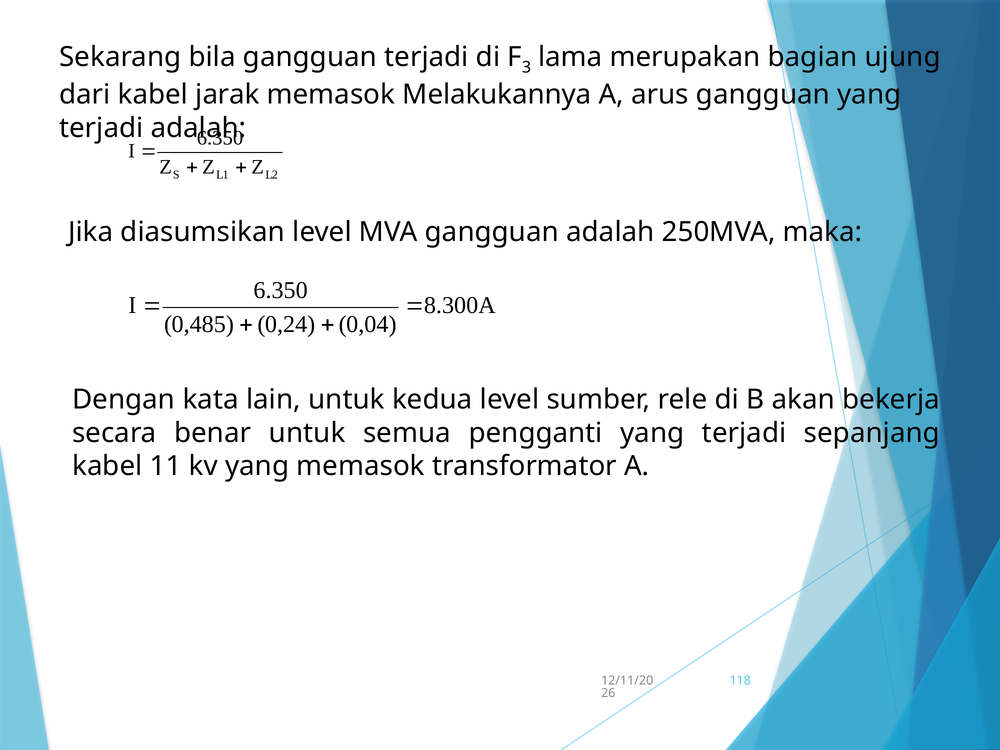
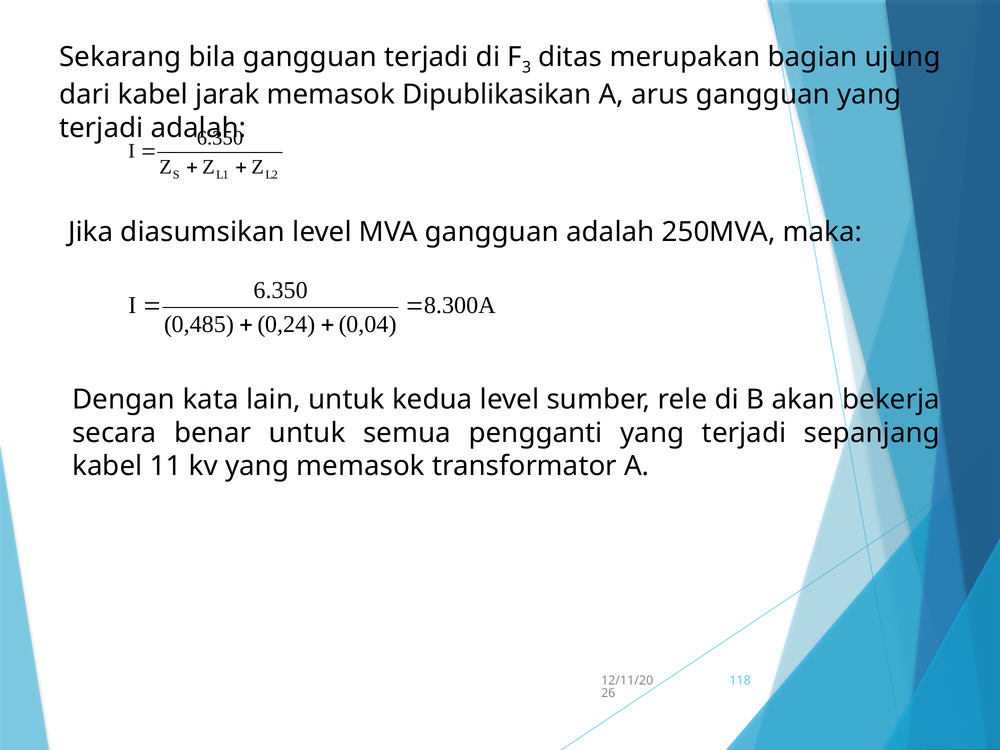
lama: lama -> ditas (570, 57)
Melakukannya: Melakukannya -> Dipublikasikan (497, 95)
